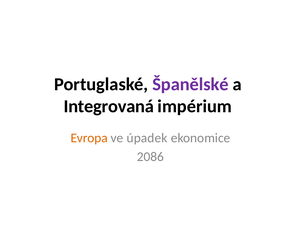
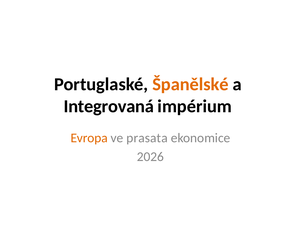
Španělské colour: purple -> orange (190, 85)
úpadek: úpadek -> prasata (147, 138)
2086: 2086 -> 2026 (150, 157)
